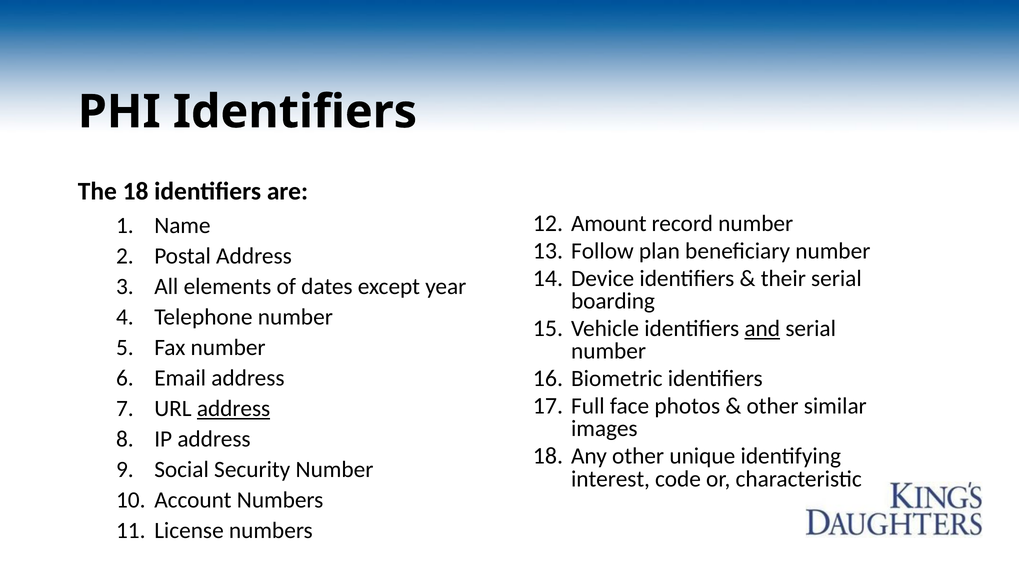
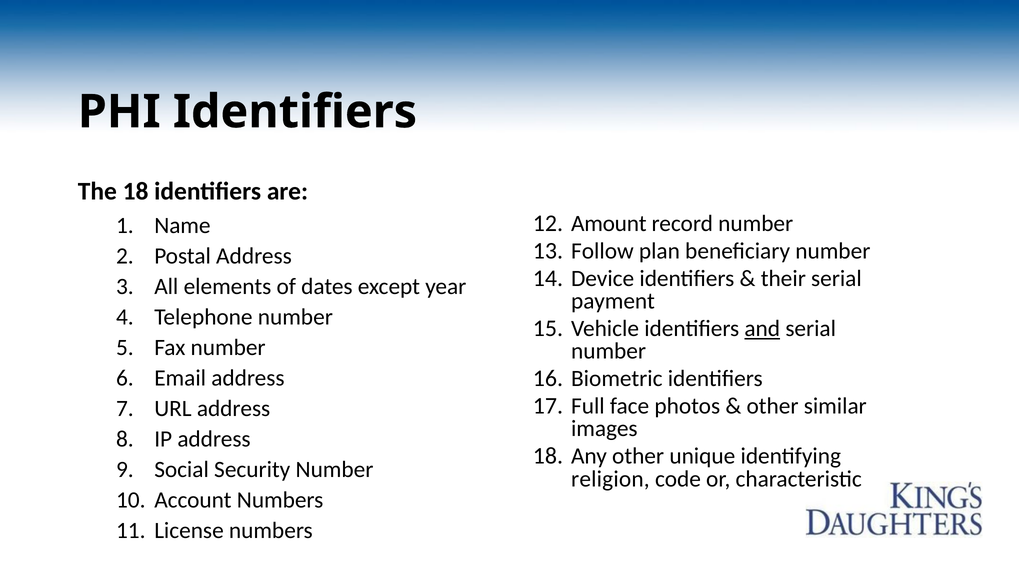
boarding: boarding -> payment (613, 301)
address underline: present -> none (234, 409)
interest: interest -> religion (610, 479)
